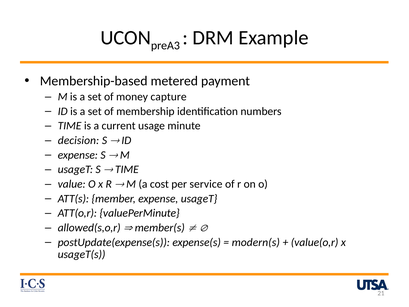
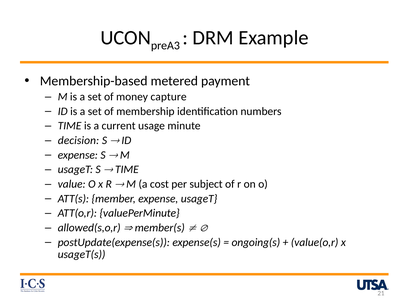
service: service -> subject (206, 184)
modern(s: modern(s -> ongoing(s (256, 242)
